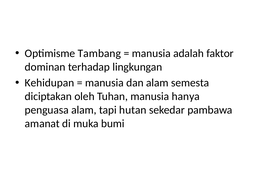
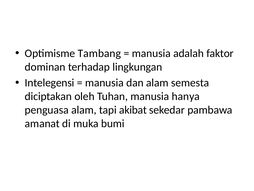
Kehidupan: Kehidupan -> Intelegensi (50, 83)
hutan: hutan -> akibat (133, 110)
